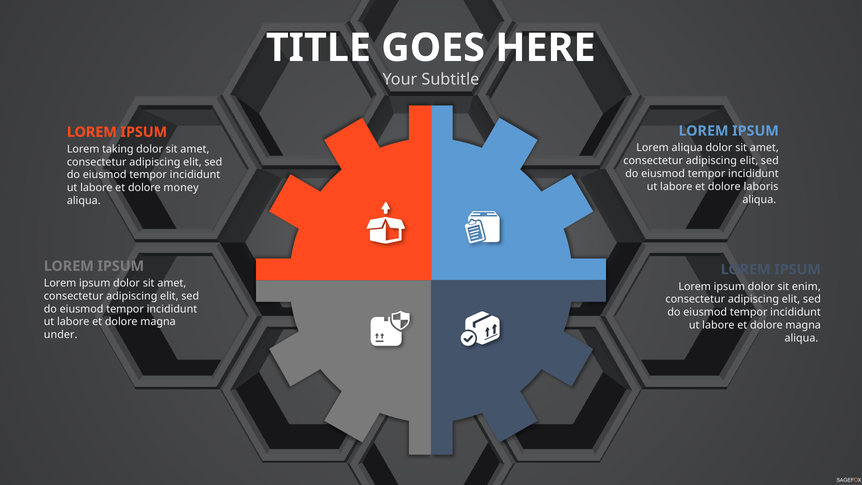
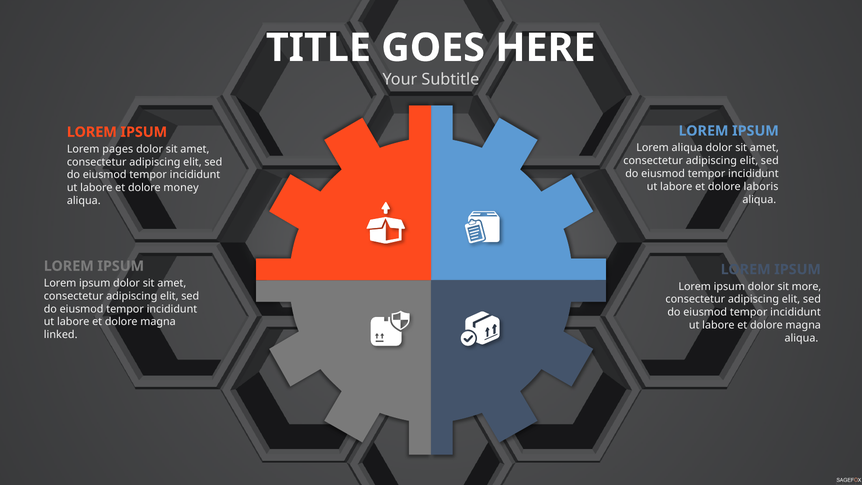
taking: taking -> pages (118, 149)
enim: enim -> more (806, 286)
under: under -> linked (61, 335)
